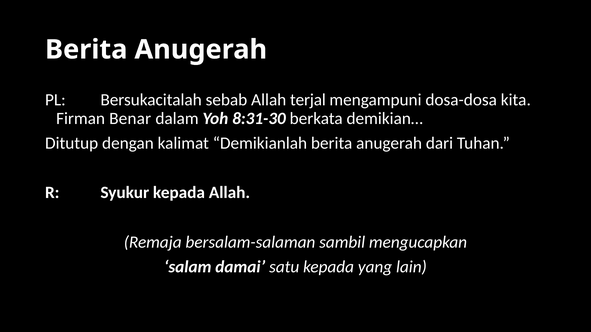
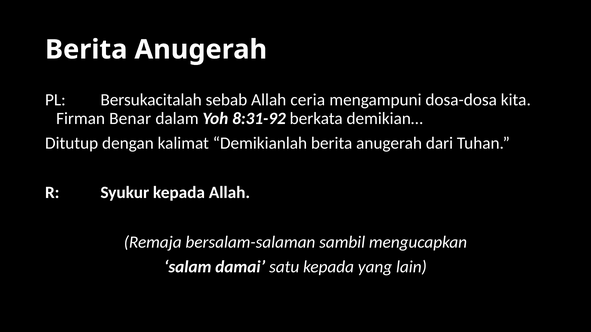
terjal: terjal -> ceria (308, 100)
8:31-30: 8:31-30 -> 8:31-92 (259, 119)
